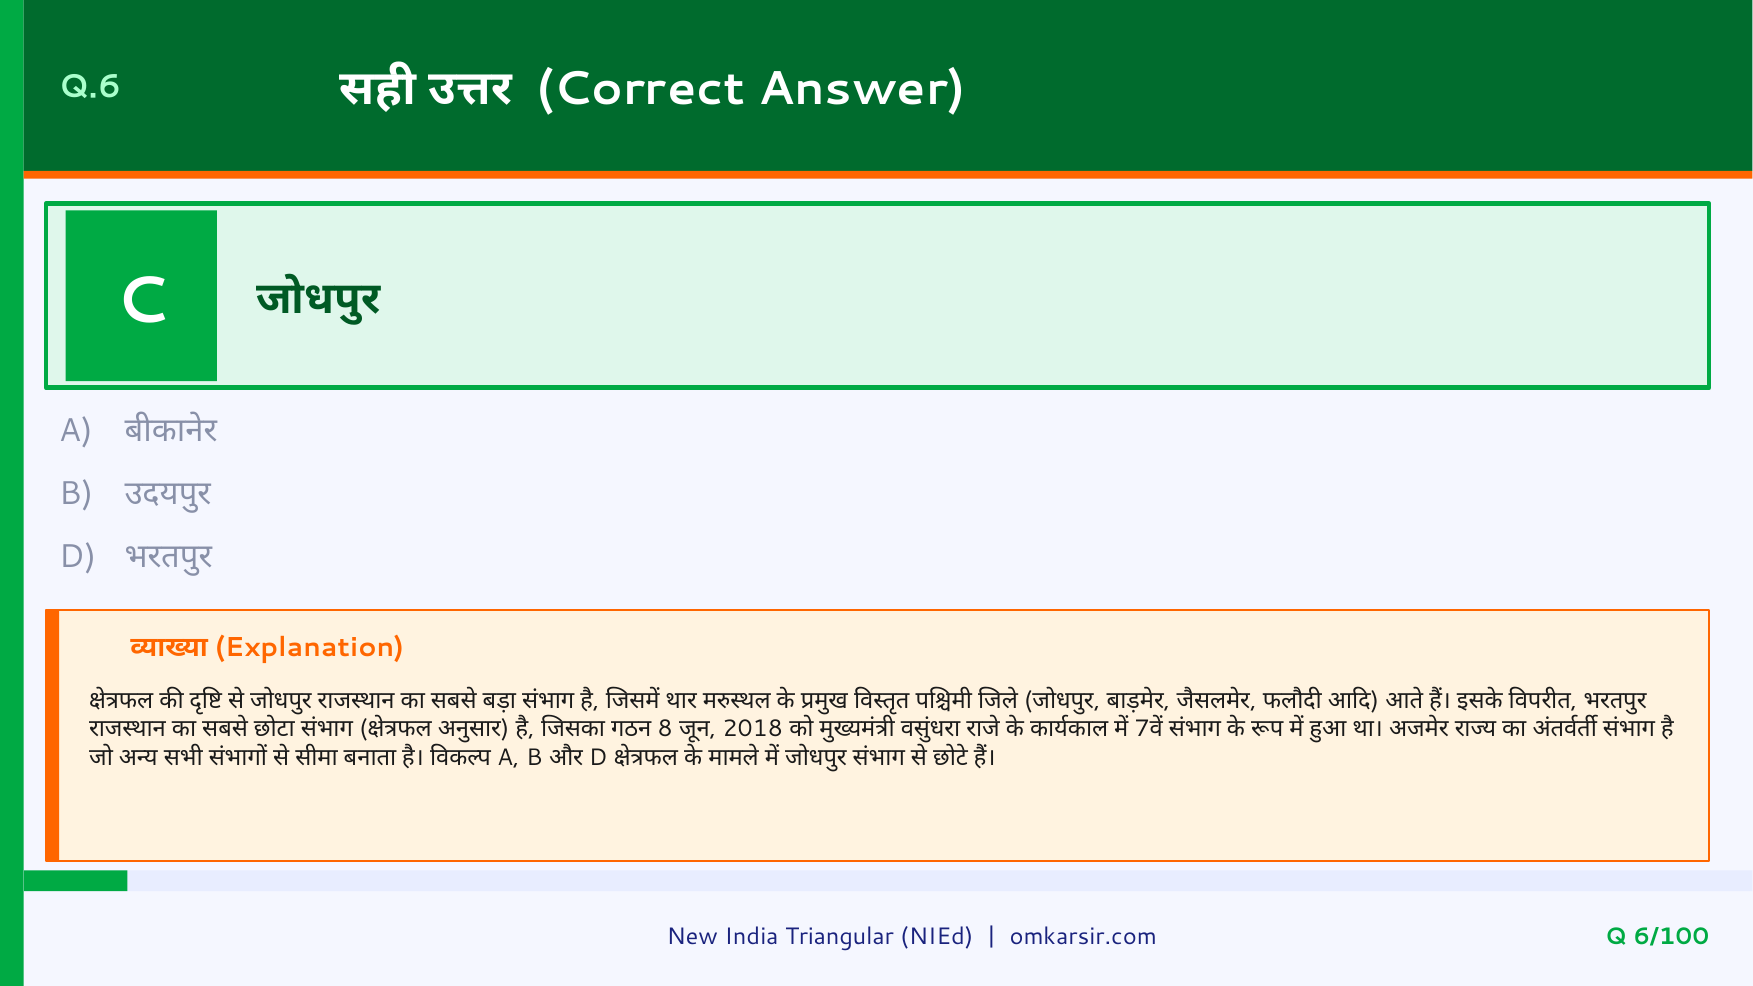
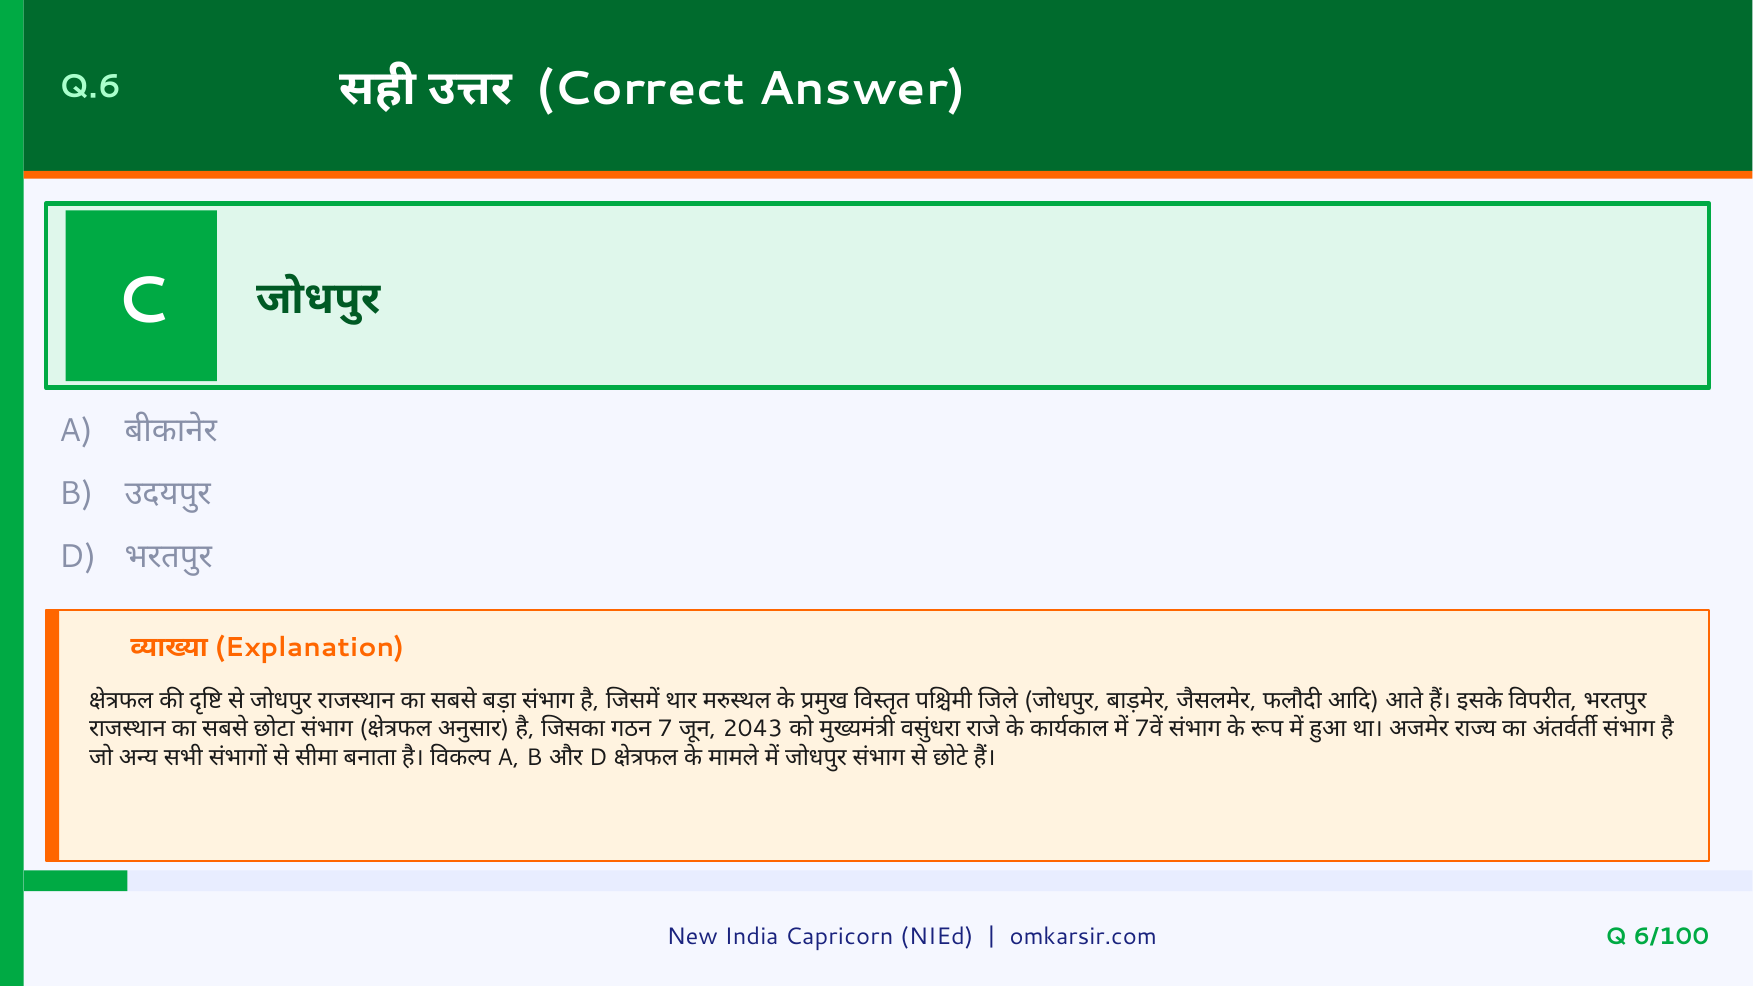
8: 8 -> 7 (665, 729)
2018: 2018 -> 2043 (753, 729)
Triangular: Triangular -> Capricorn (839, 936)
